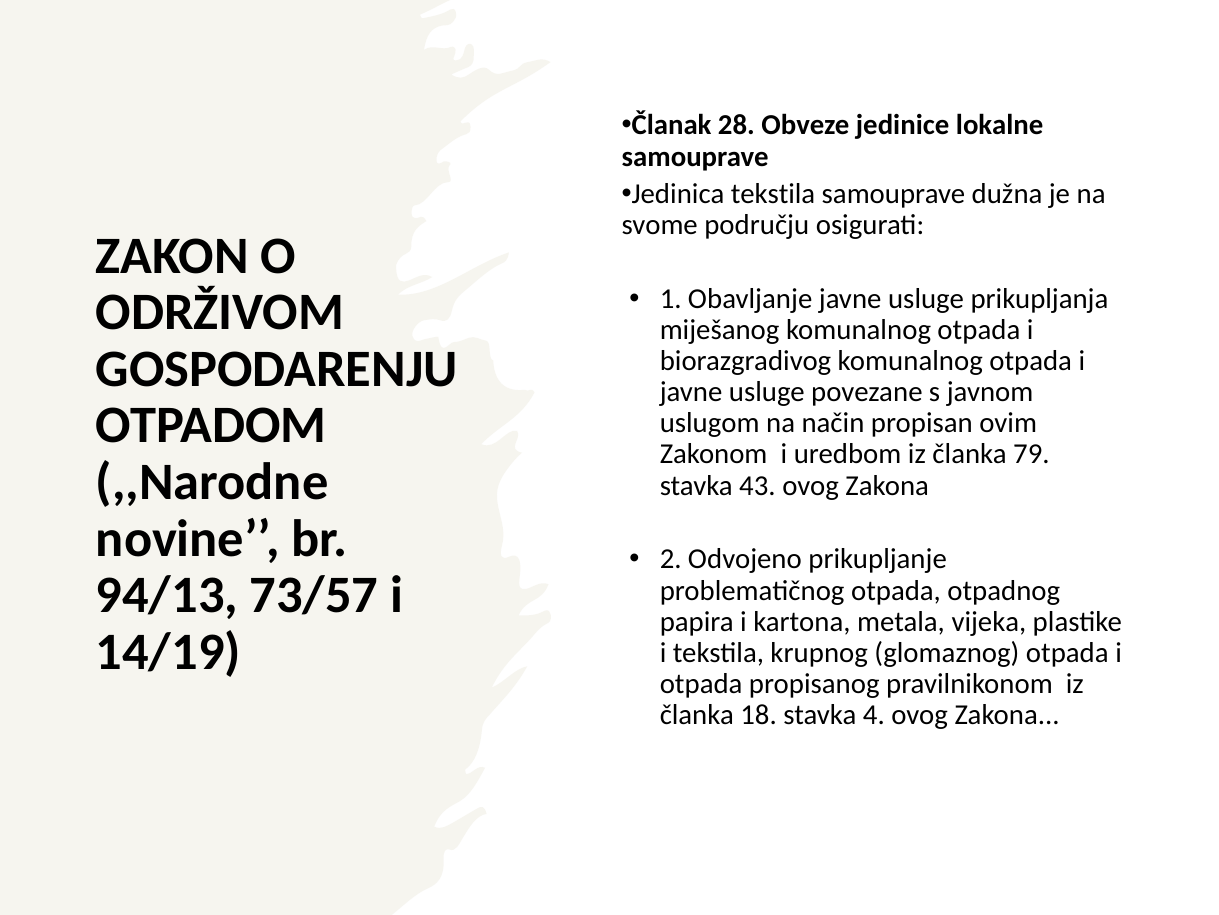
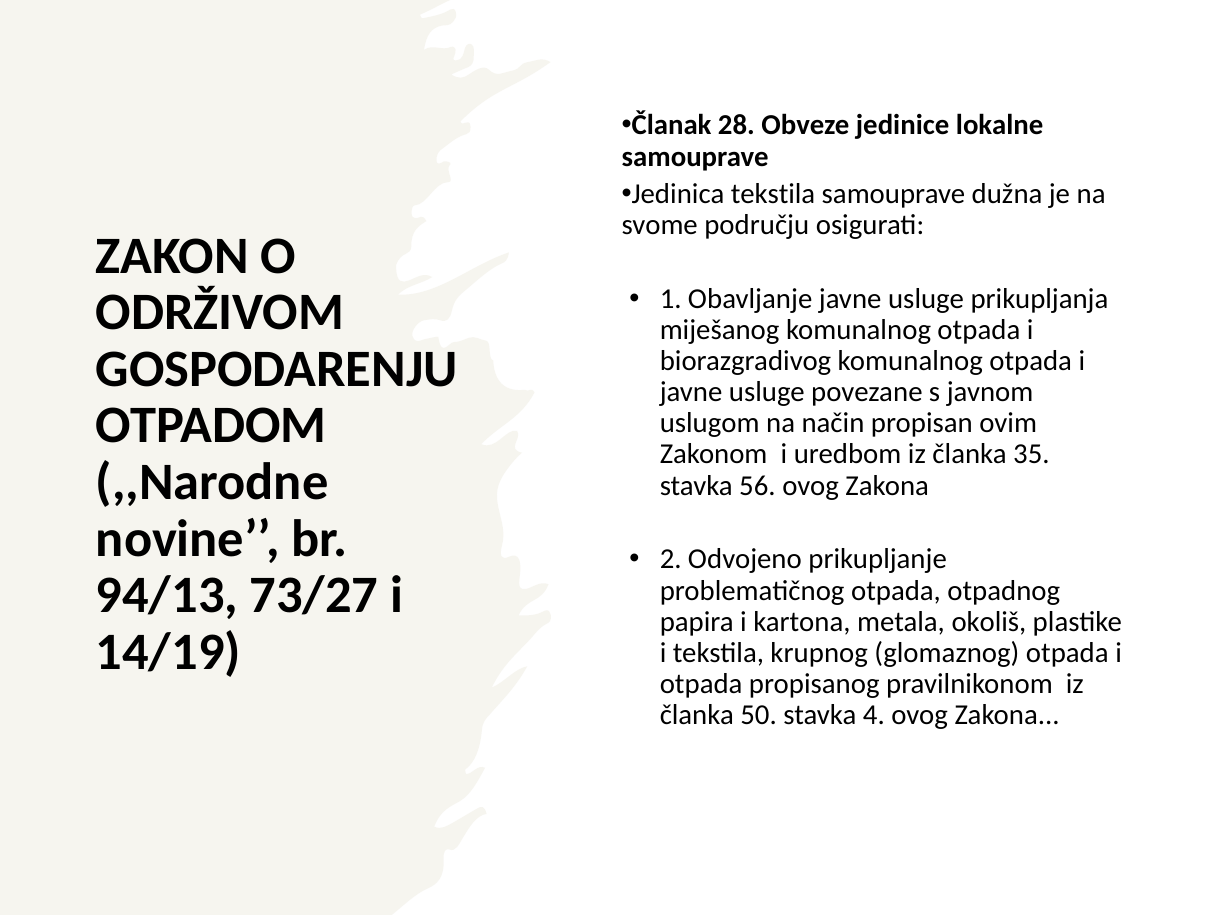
79: 79 -> 35 (1031, 454)
43: 43 -> 56 (757, 485)
73/57: 73/57 -> 73/27 (314, 595)
vijeka: vijeka -> okoliš (989, 621)
18: 18 -> 50 (759, 715)
